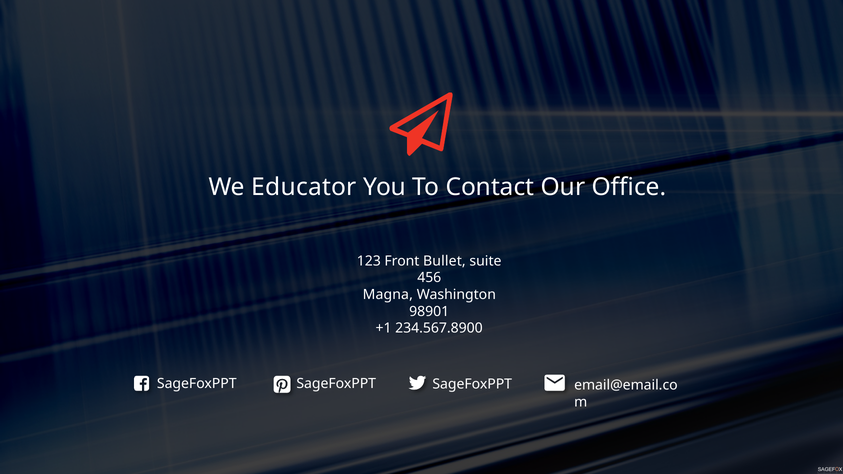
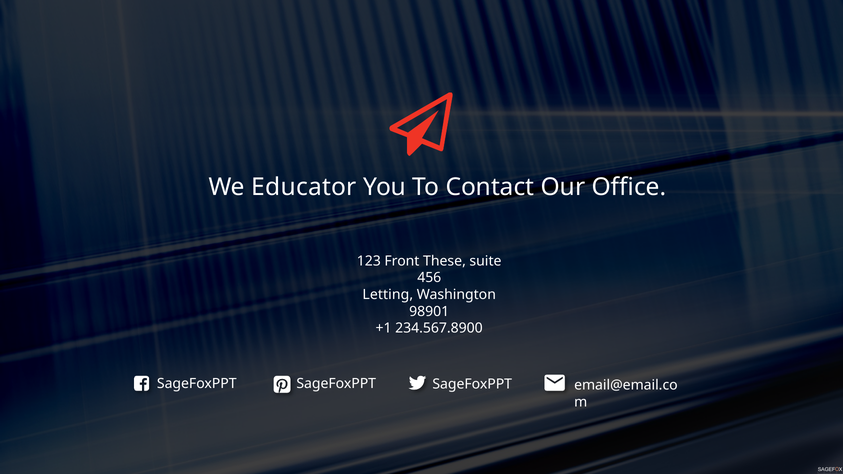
Bullet: Bullet -> These (444, 261)
Magna: Magna -> Letting (388, 295)
